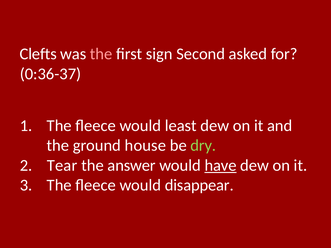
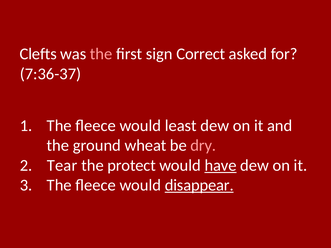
Second: Second -> Correct (201, 54)
0:36-37: 0:36-37 -> 7:36-37 (50, 74)
house: house -> wheat (146, 146)
dry colour: light green -> pink (203, 146)
answer: answer -> protect (132, 166)
disappear underline: none -> present (199, 185)
